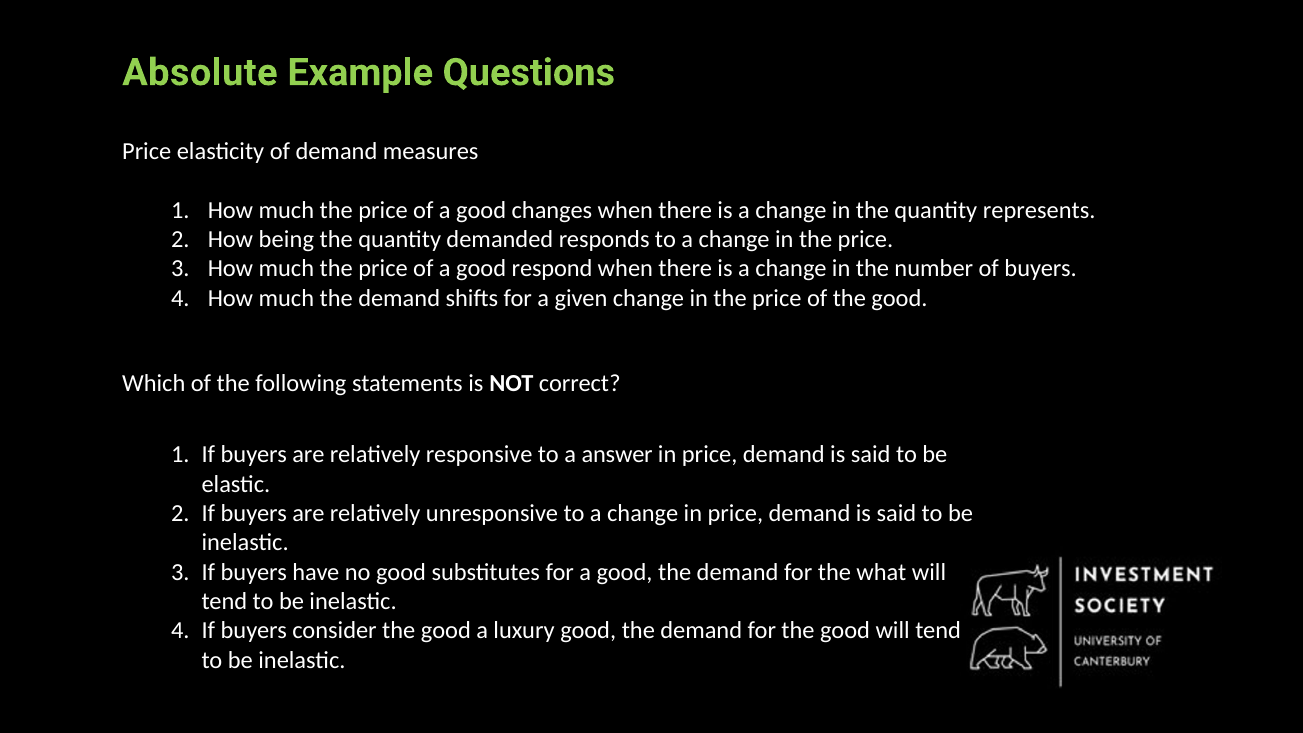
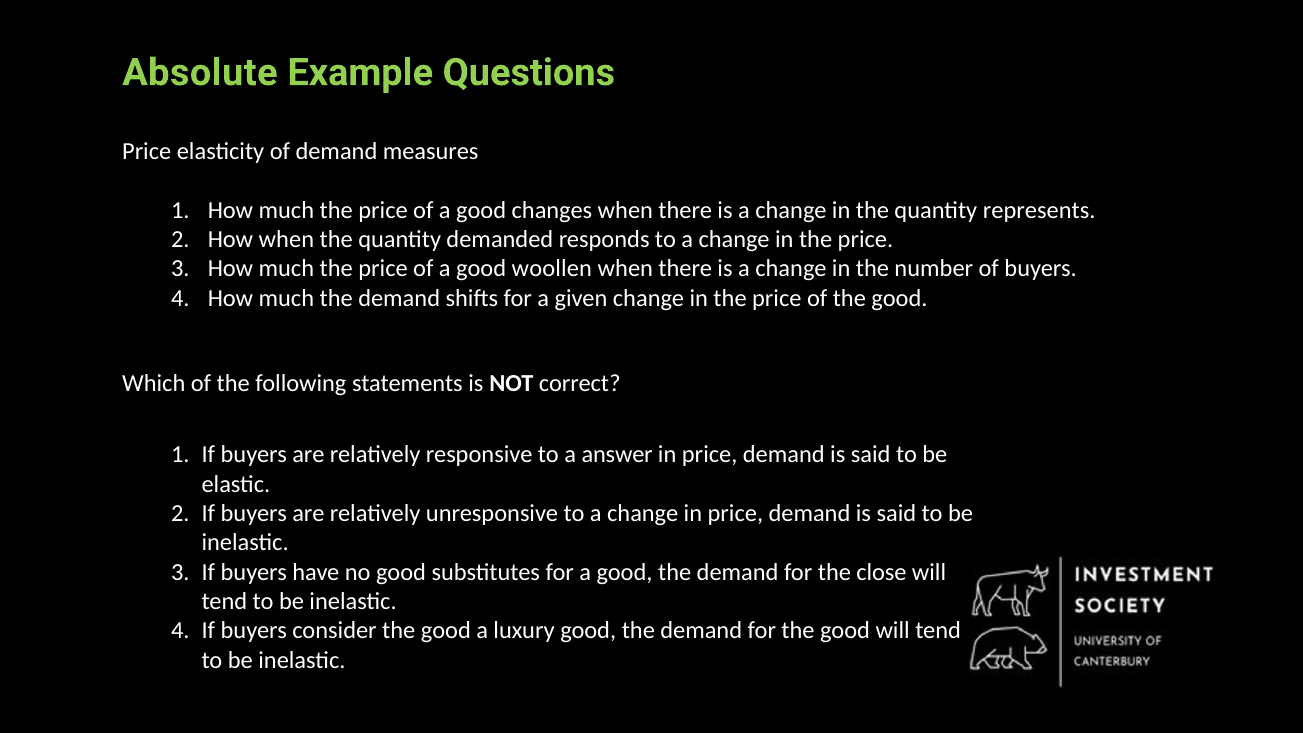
How being: being -> when (286, 239)
respond: respond -> woollen (552, 269)
what: what -> close (881, 572)
